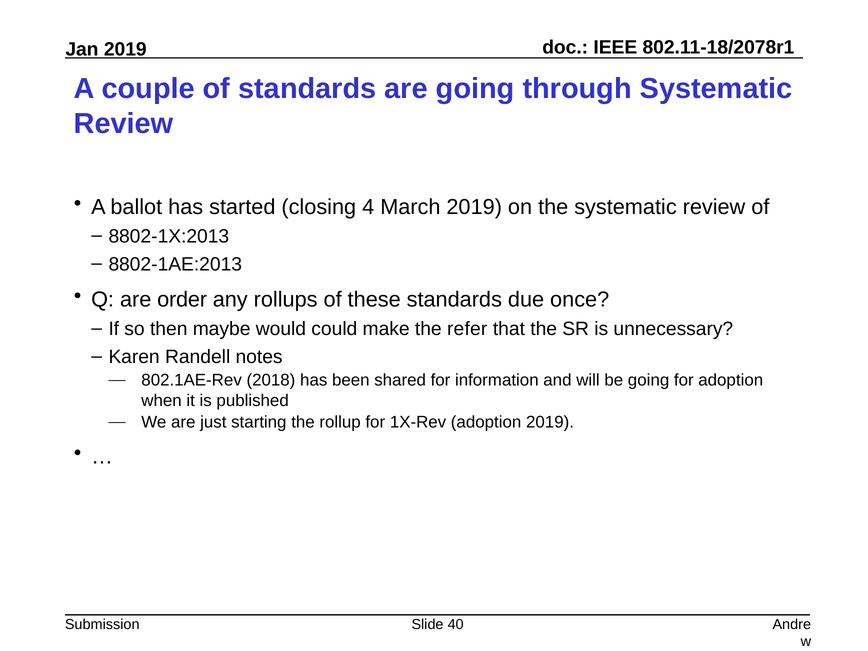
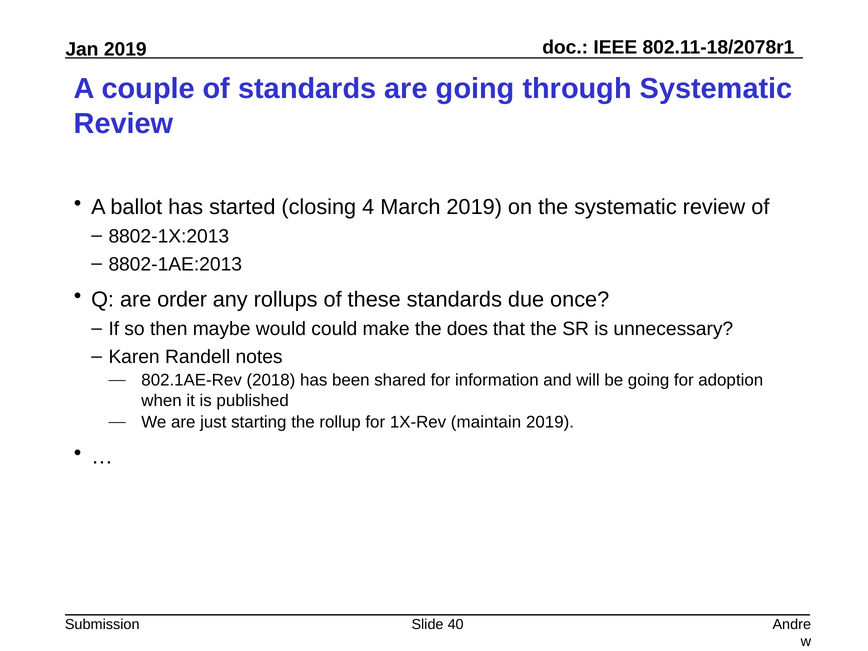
refer: refer -> does (467, 329)
1X-Rev adoption: adoption -> maintain (486, 422)
